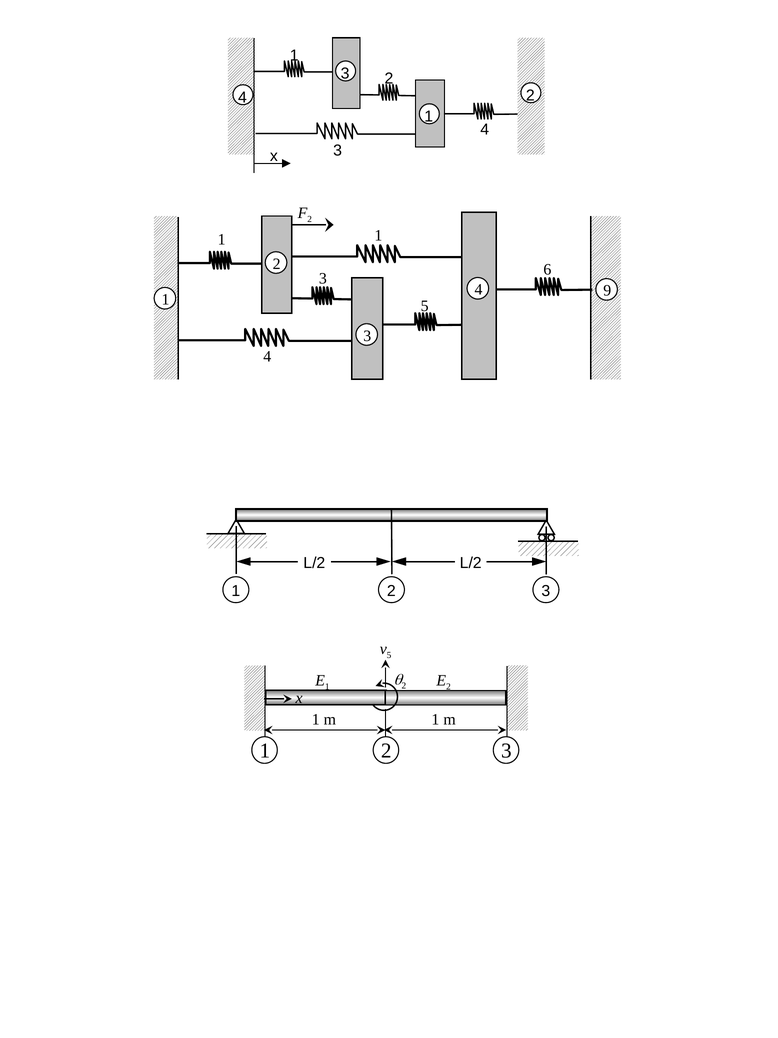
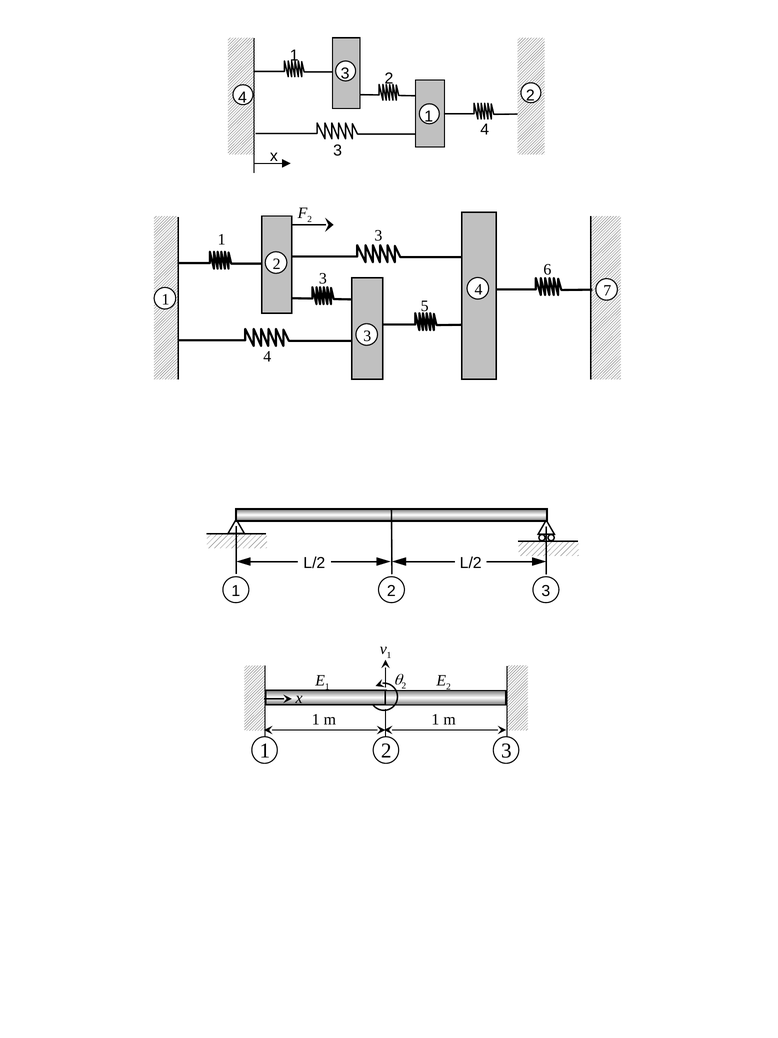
1 1: 1 -> 3 (378, 235)
9: 9 -> 7 (607, 291)
5: 5 -> 1 (389, 655)
